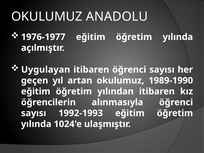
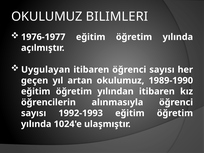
ANADOLU: ANADOLU -> BILIMLERI (117, 16)
